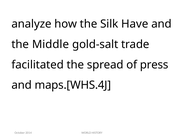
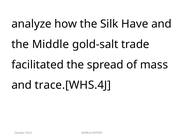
press: press -> mass (154, 65)
maps.[WHS.4J: maps.[WHS.4J -> trace.[WHS.4J (73, 85)
